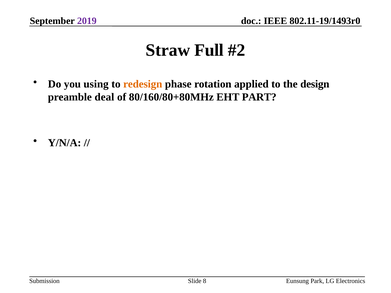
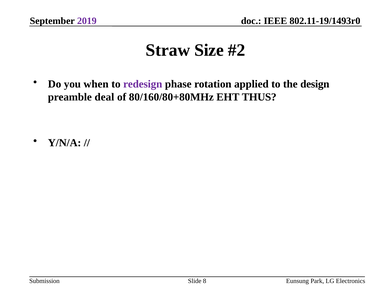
Full: Full -> Size (209, 50)
using: using -> when (96, 84)
redesign colour: orange -> purple (143, 84)
PART: PART -> THUS (259, 97)
